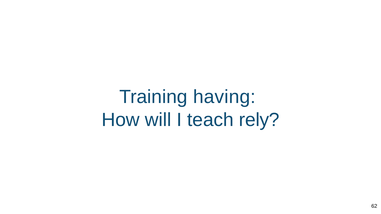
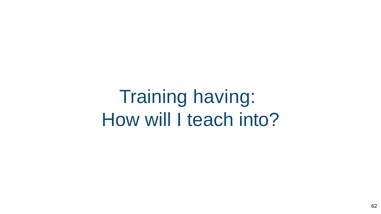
rely: rely -> into (259, 120)
